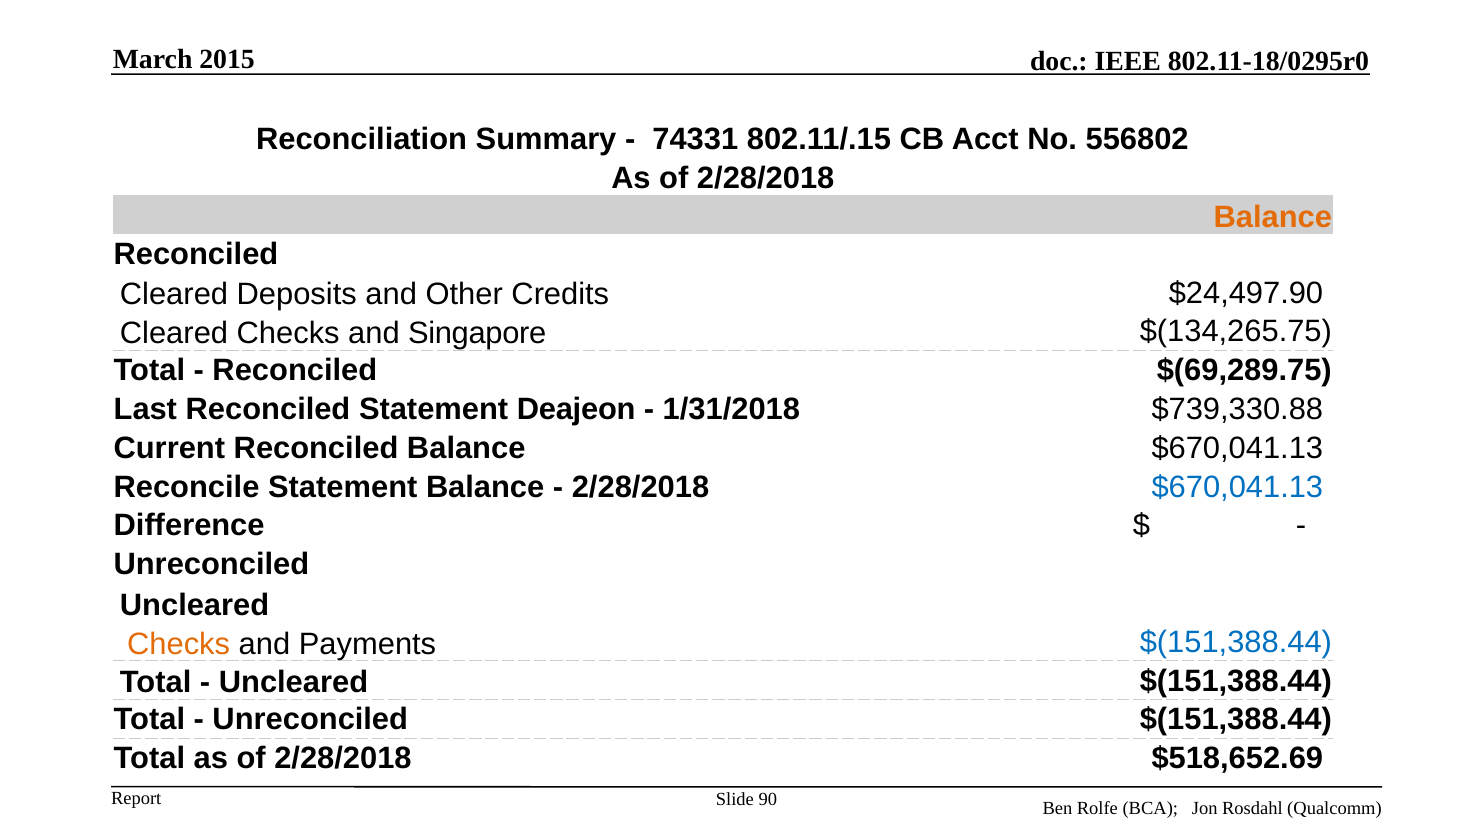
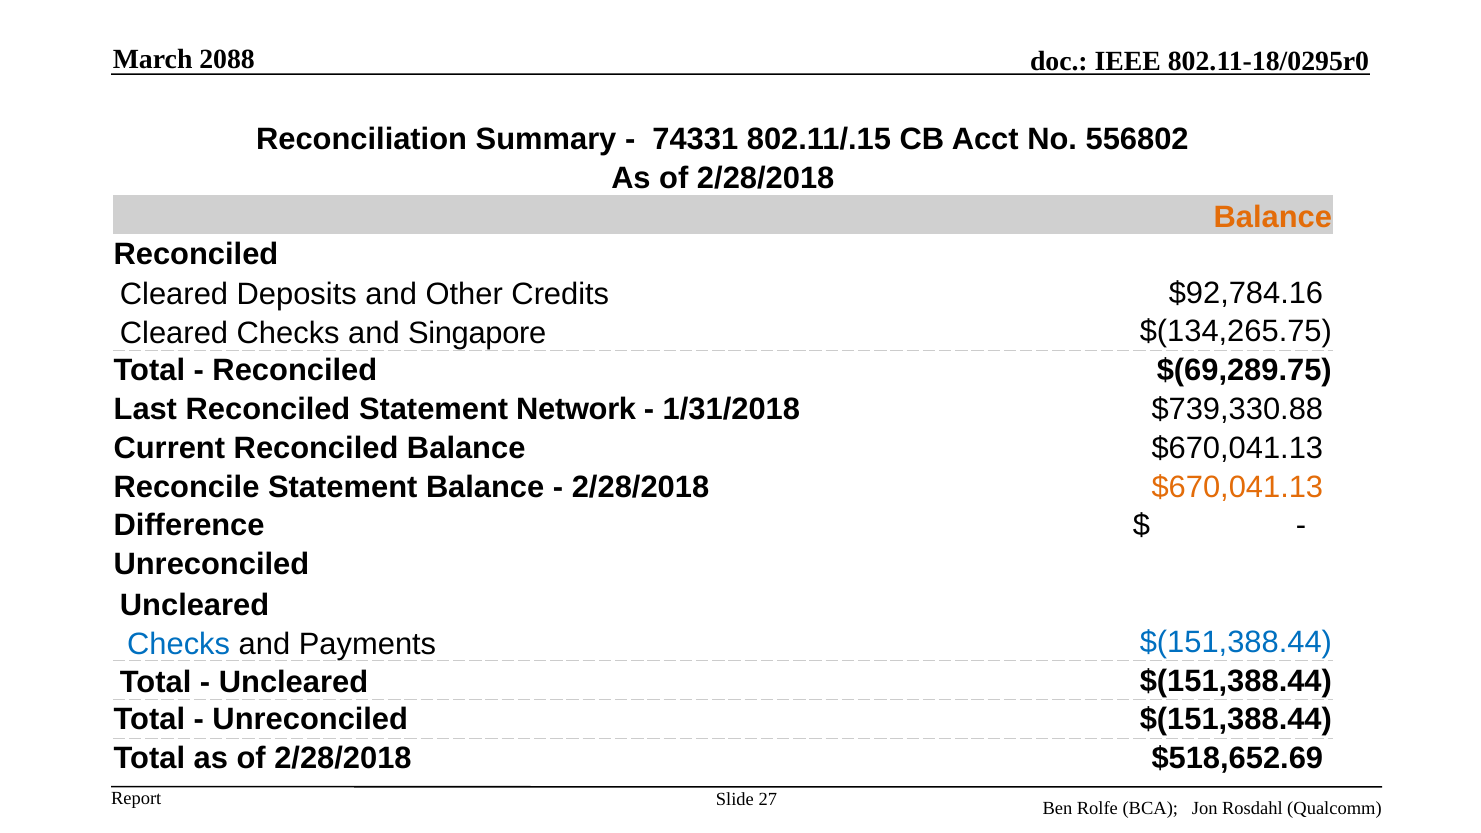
2015: 2015 -> 2088 (227, 59)
$24,497.90: $24,497.90 -> $92,784.16 (1246, 293)
Deajeon: Deajeon -> Network (576, 409)
$670,041.13 colour: blue -> orange (1237, 487)
Checks colour: orange -> blue (179, 644)
90: 90 -> 27 (768, 799)
